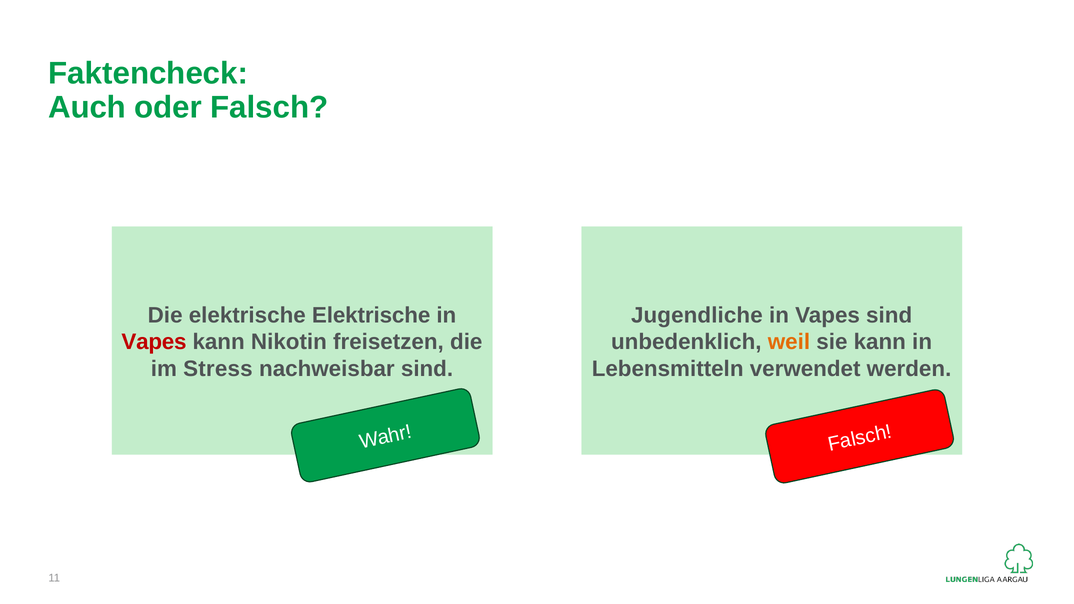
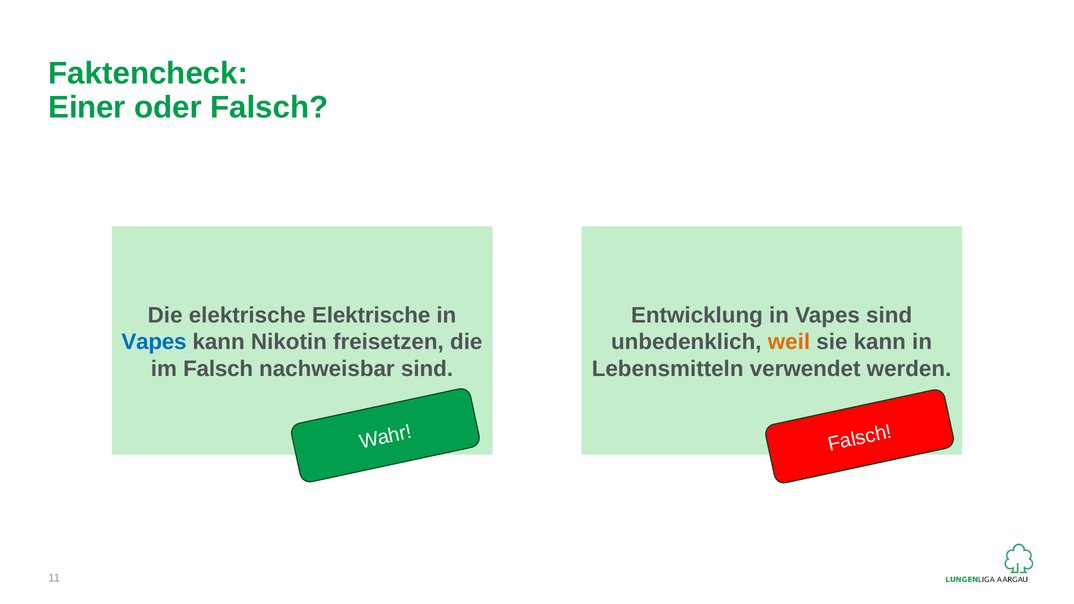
Auch: Auch -> Einer (87, 107)
Jugendliche: Jugendliche -> Entwicklung (697, 315)
Vapes colour: red -> blue (154, 342)
im Stress: Stress -> Falsch (218, 369)
